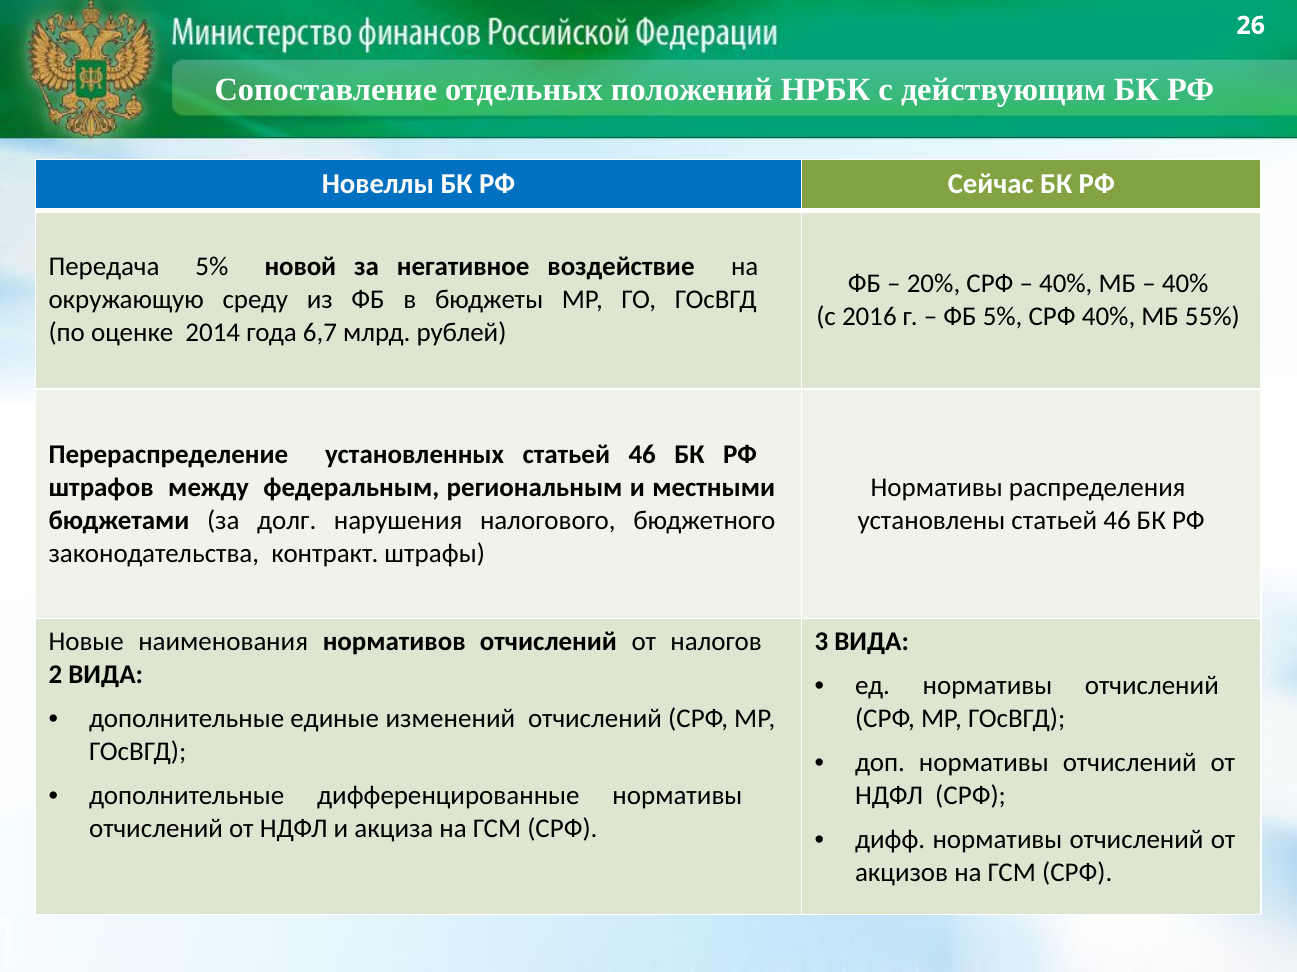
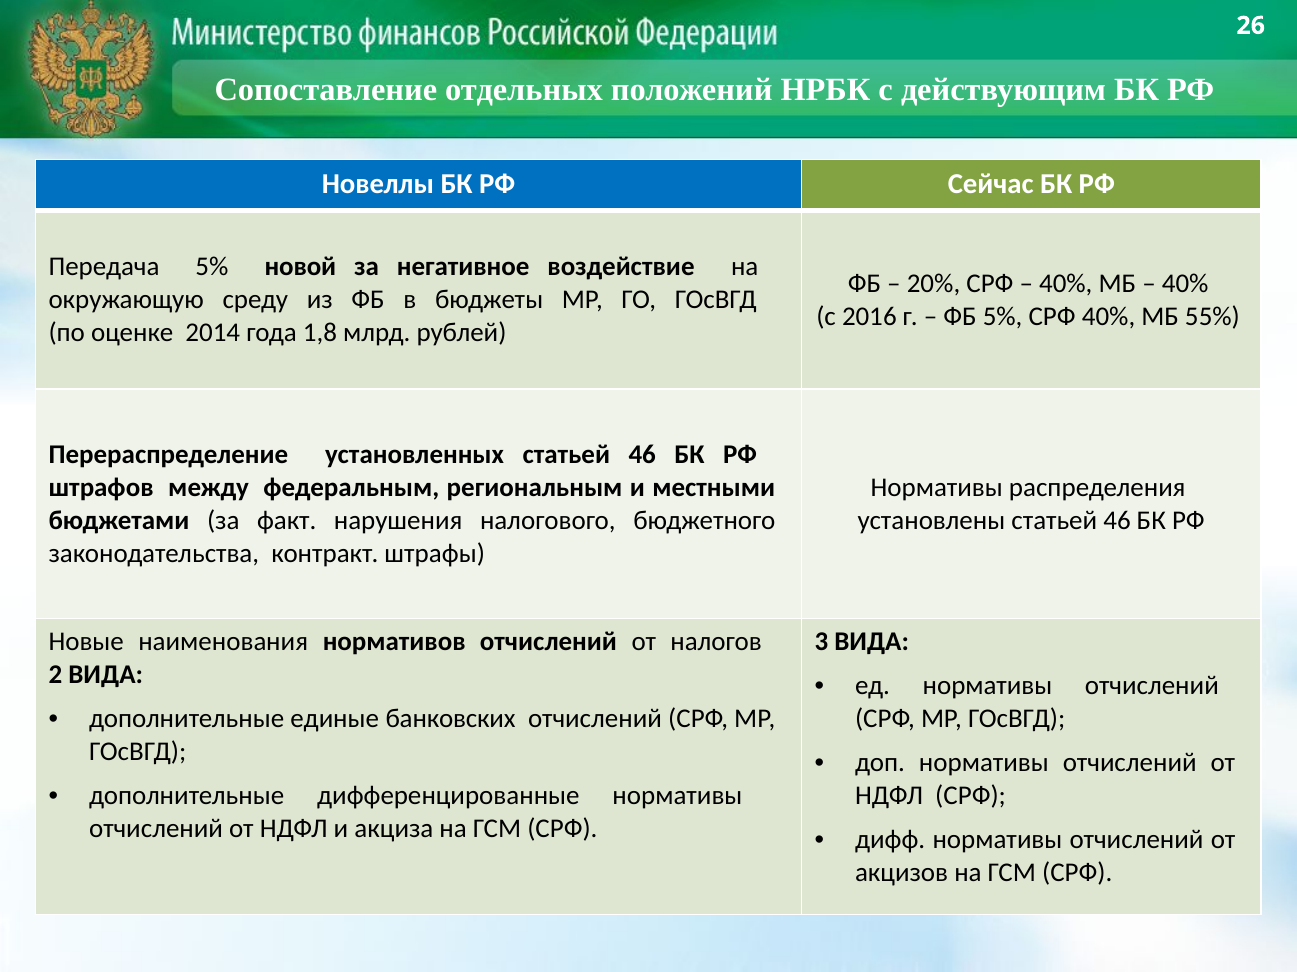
6,7: 6,7 -> 1,8 (320, 333)
долг: долг -> факт (287, 521)
изменений: изменений -> банковских (451, 719)
